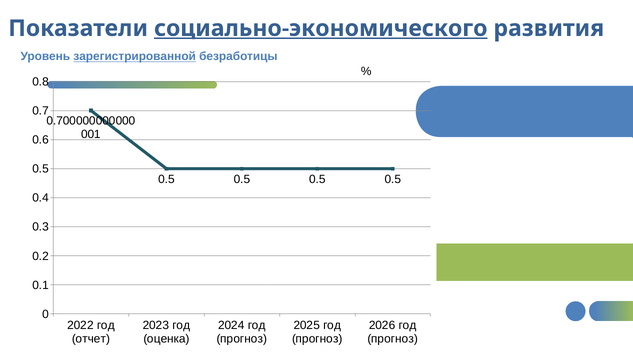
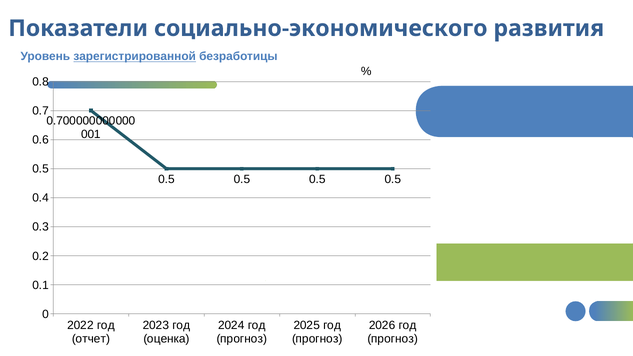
социально-экономического underline: present -> none (321, 28)
